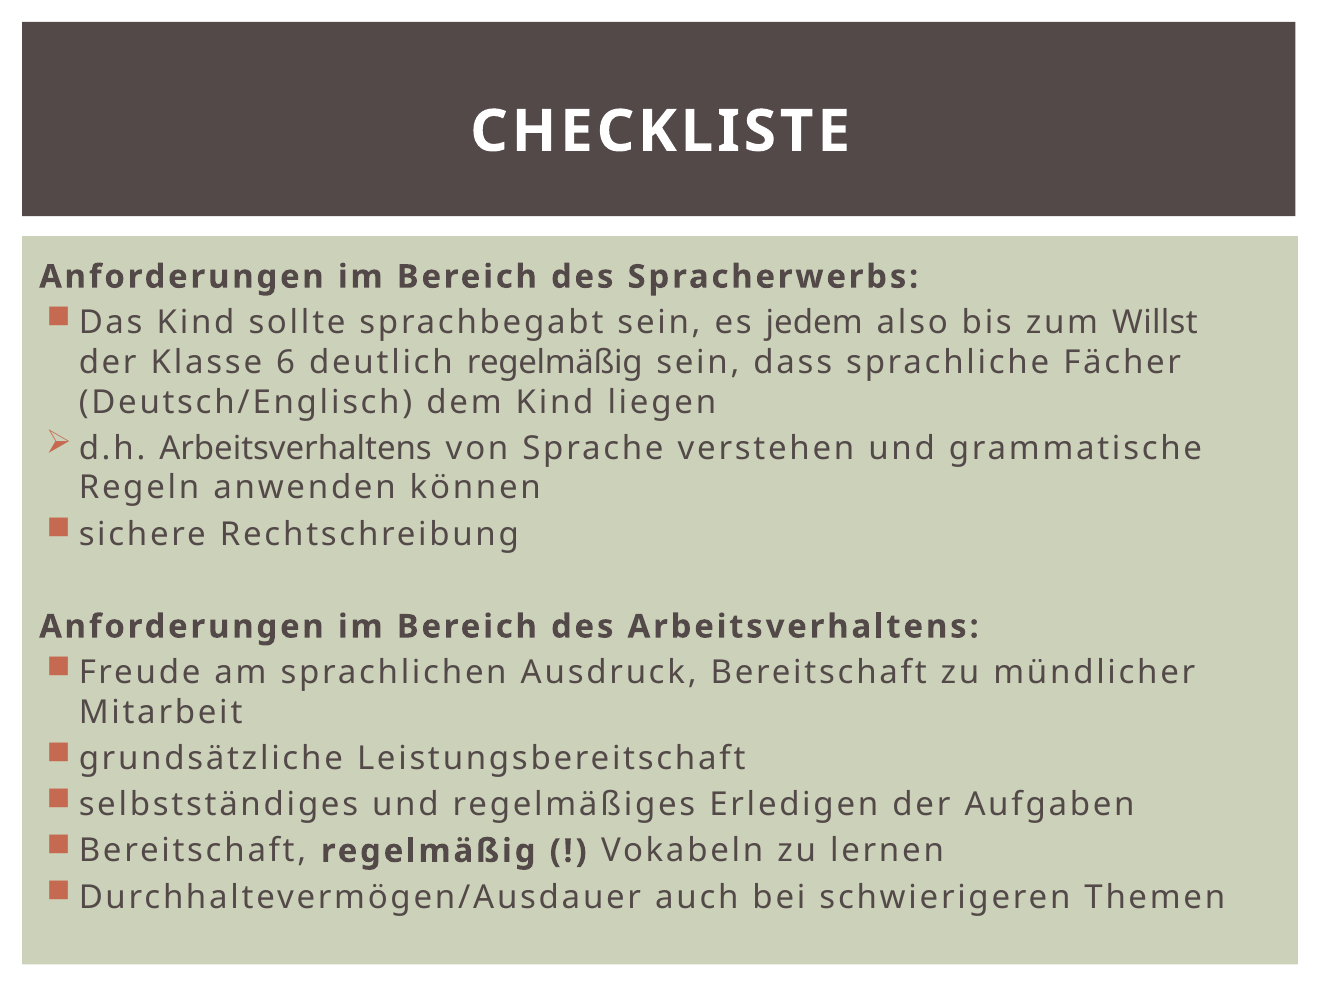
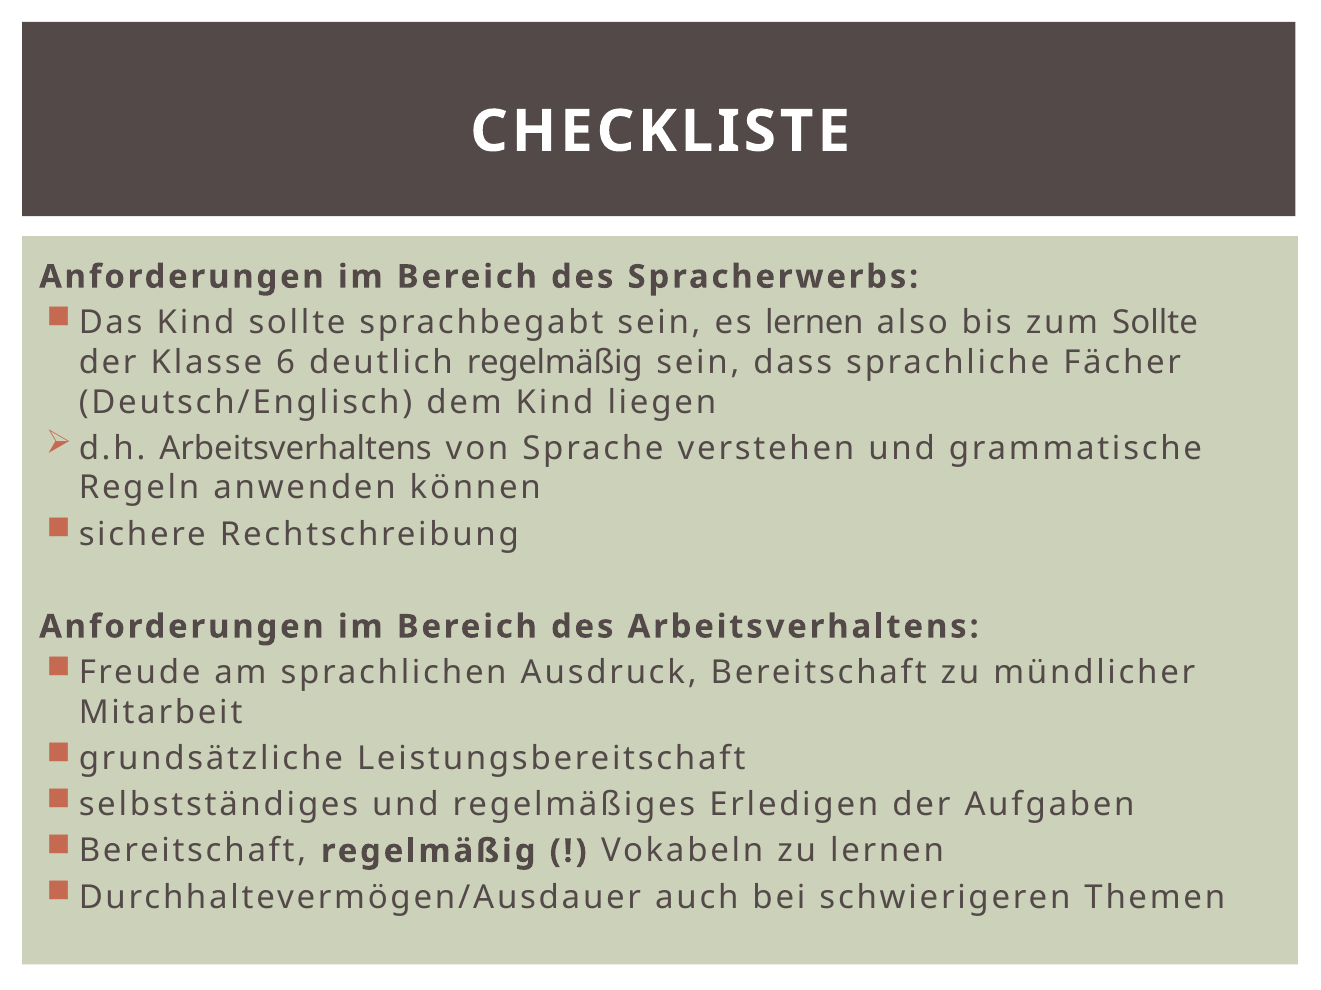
es jedem: jedem -> lernen (814, 323)
zum Willst: Willst -> Sollte (1155, 323)
